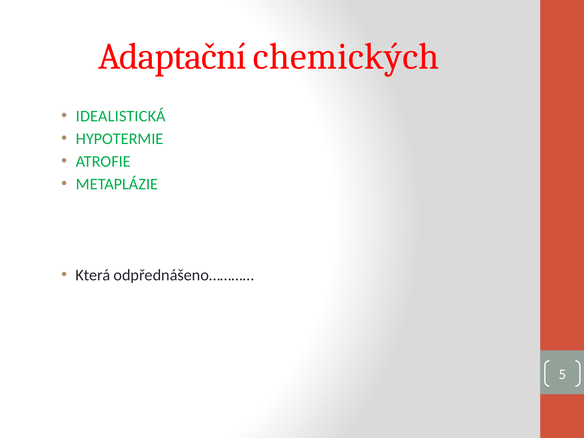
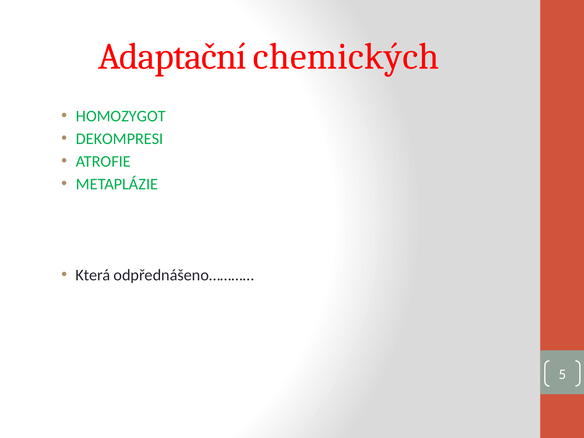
IDEALISTICKÁ: IDEALISTICKÁ -> HOMOZYGOT (121, 116)
HYPOTERMIE: HYPOTERMIE -> DEKOMPRESI (120, 139)
